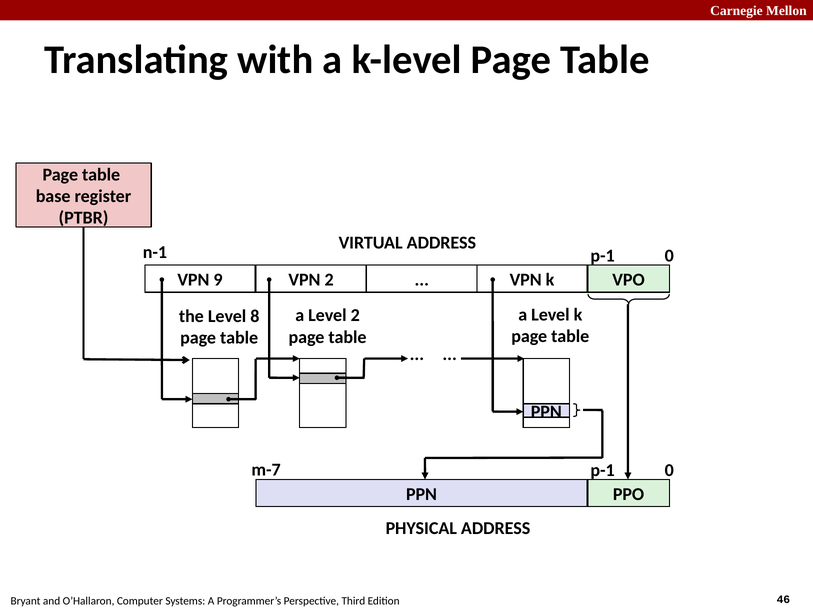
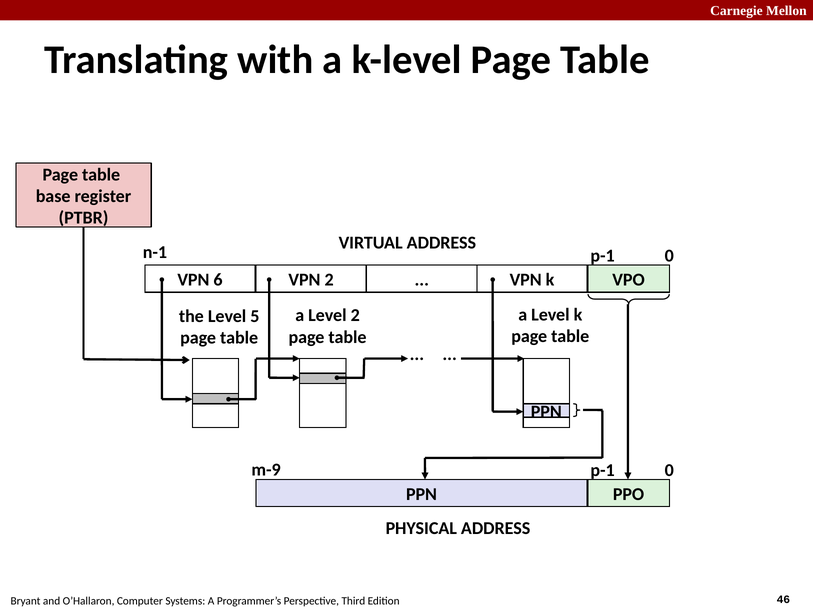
9: 9 -> 6 (218, 280)
8: 8 -> 5 (255, 316)
m-7: m-7 -> m-9 (266, 470)
